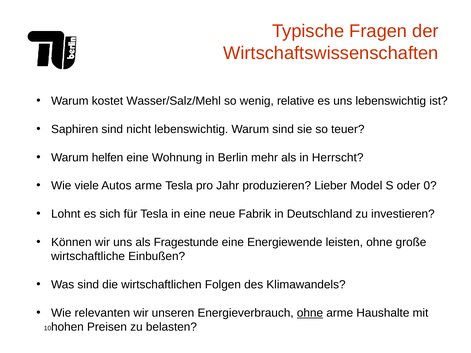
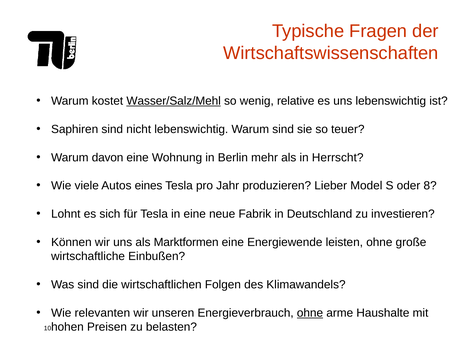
Wasser/Salz/Mehl underline: none -> present (174, 101)
helfen: helfen -> davon (108, 158)
Autos arme: arme -> eines (149, 186)
0: 0 -> 8 (430, 186)
Fragestunde: Fragestunde -> Marktformen (186, 242)
